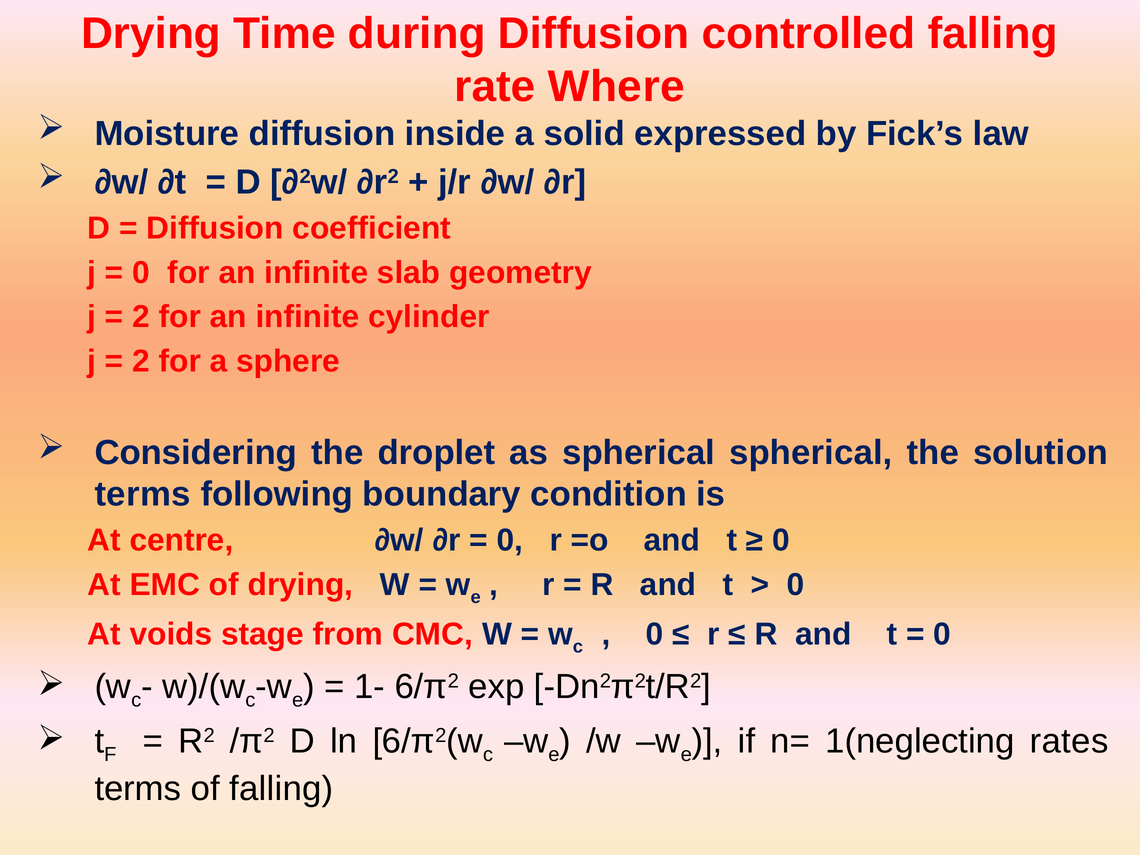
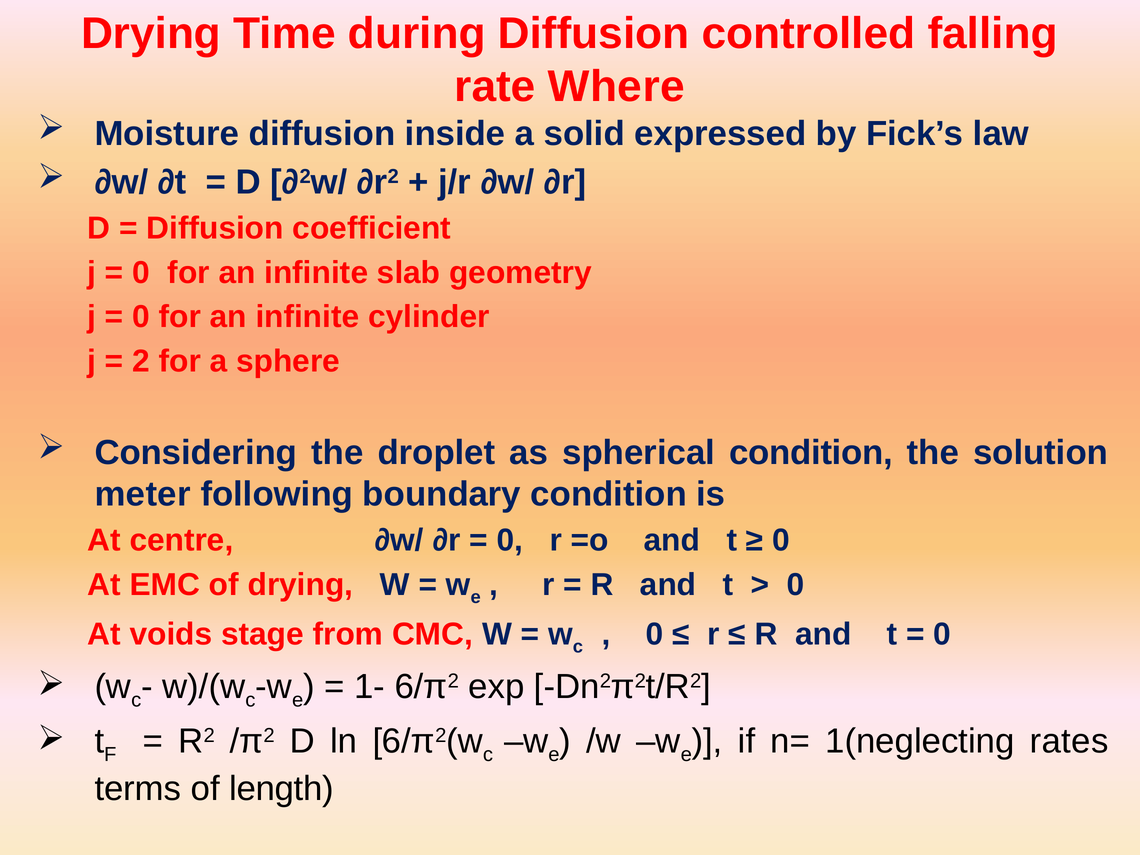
2: 2 -> 0 (141, 317)
spherical spherical: spherical -> condition (811, 453)
terms: terms -> meter (143, 495)
of falling: falling -> length (282, 789)
